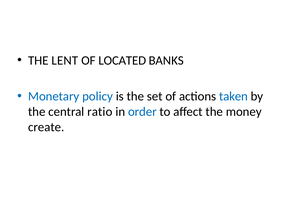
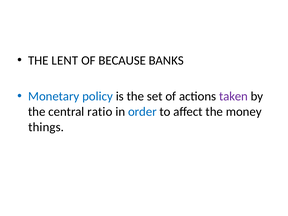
LOCATED: LOCATED -> BECAUSE (122, 60)
taken colour: blue -> purple (233, 96)
create: create -> things (46, 127)
